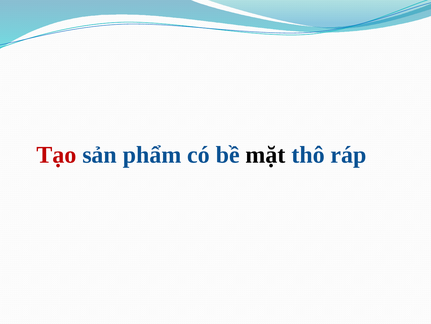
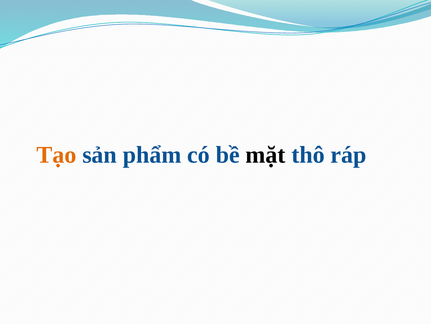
Tạo colour: red -> orange (56, 154)
